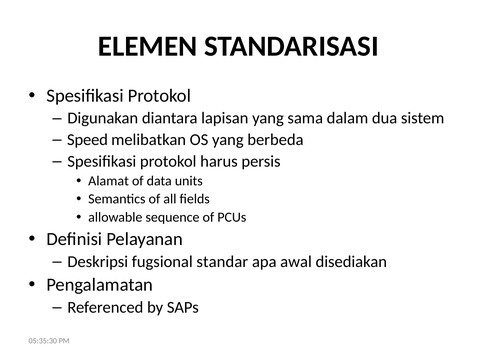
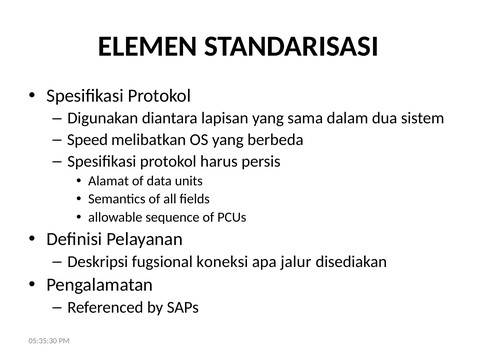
standar: standar -> koneksi (222, 262)
awal: awal -> jalur (296, 262)
